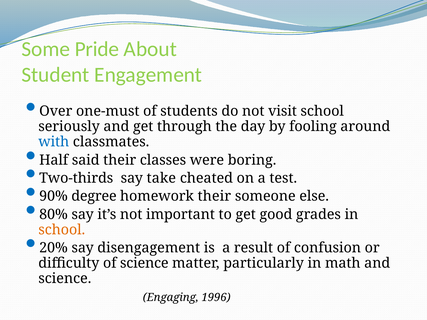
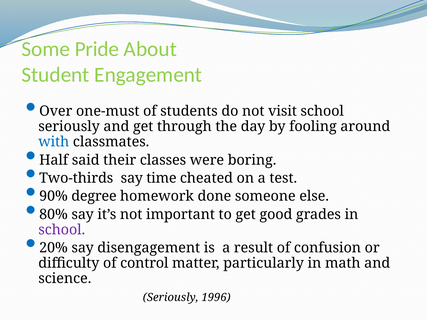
take: take -> time (161, 178)
homework their: their -> done (214, 196)
school colour: orange -> purple (62, 230)
of science: science -> control (144, 263)
Engaging: Engaging -> Seriously (171, 298)
